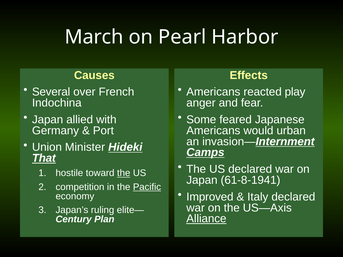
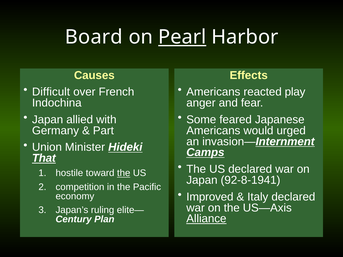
March: March -> Board (94, 37)
Pearl underline: none -> present (182, 37)
Several: Several -> Difficult (51, 92)
Port: Port -> Part (103, 131)
urban: urban -> urged (291, 131)
61-8-1941: 61-8-1941 -> 92-8-1941 (251, 180)
Pacific underline: present -> none (147, 187)
